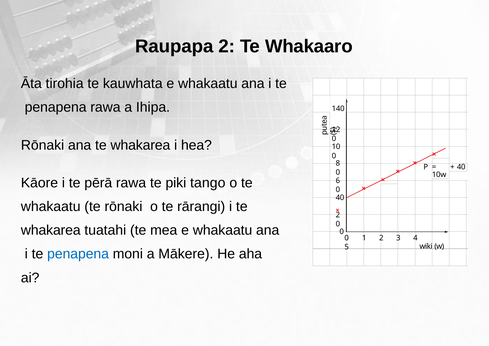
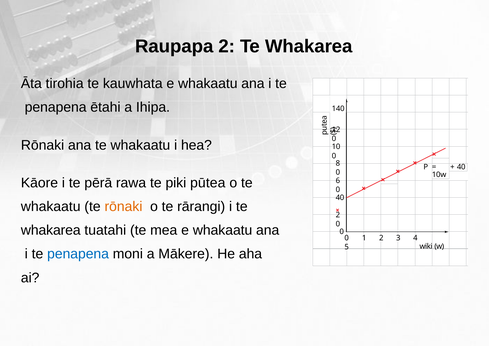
2 Te Whakaaro: Whakaaro -> Whakarea (309, 46)
penapena rawa: rawa -> ētahi (105, 107)
ana te whakarea: whakarea -> whakaatu (140, 145)
tango: tango -> pūtea (208, 183)
rōnaki colour: black -> orange (123, 206)
